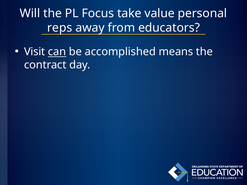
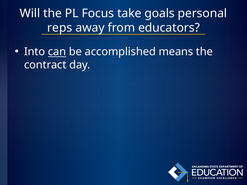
value: value -> goals (160, 13)
Visit: Visit -> Into (35, 52)
